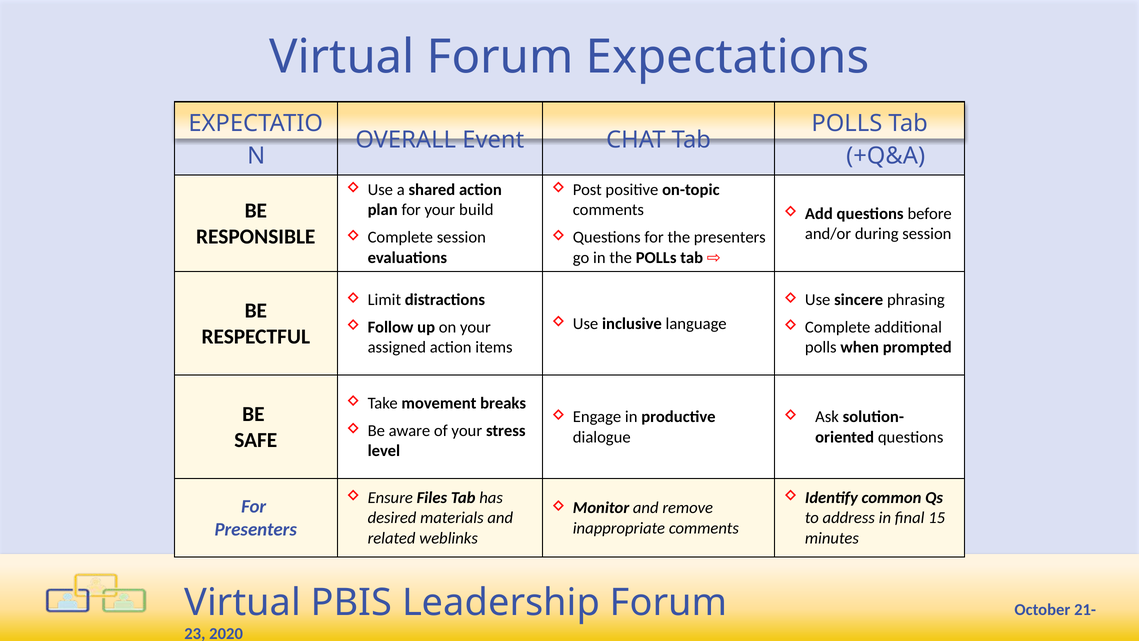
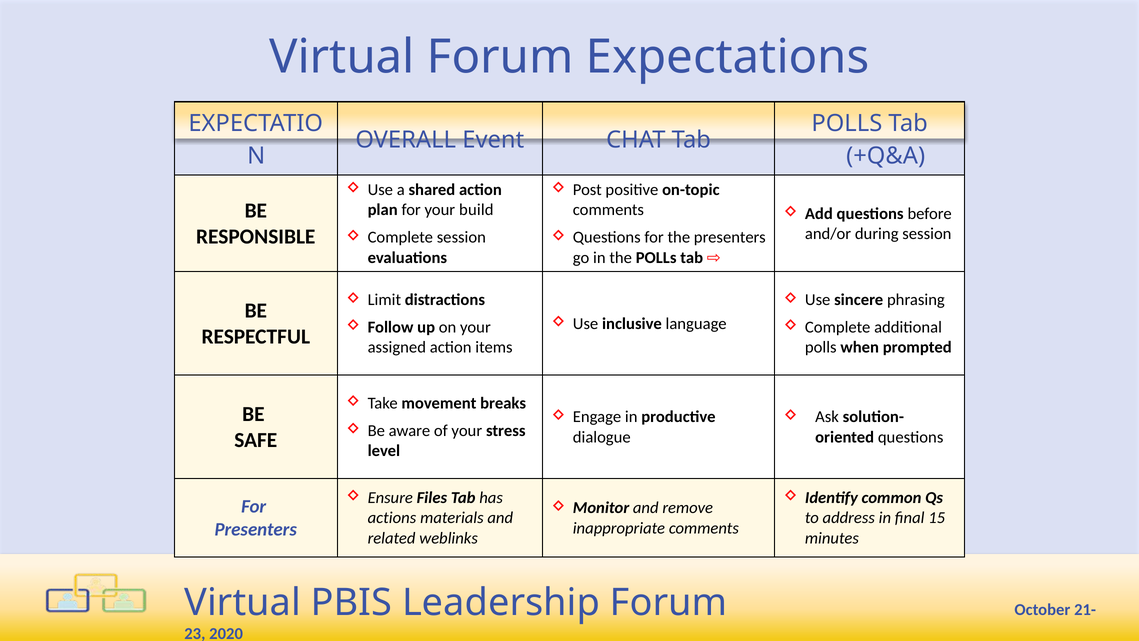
desired: desired -> actions (392, 518)
